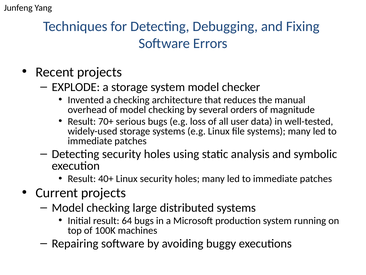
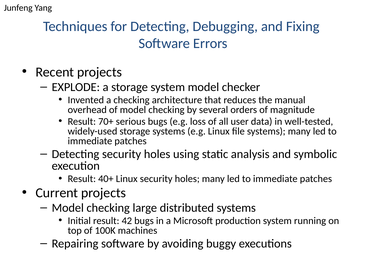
64: 64 -> 42 (127, 220)
